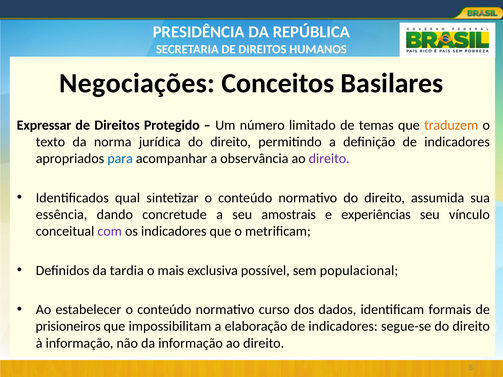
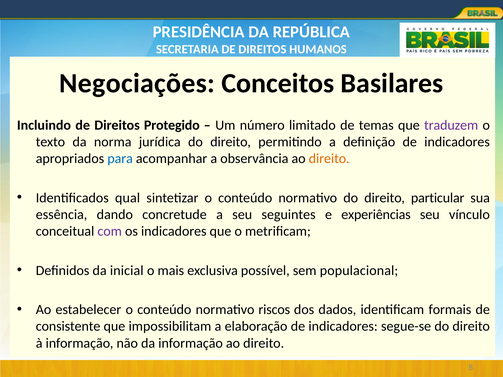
Expressar: Expressar -> Incluindo (44, 125)
traduzem colour: orange -> purple (451, 125)
direito colour: purple -> orange (329, 159)
assumida: assumida -> particular (438, 198)
amostrais: amostrais -> seguintes (289, 215)
tardia: tardia -> inicial (127, 271)
curso: curso -> riscos (274, 310)
prisioneiros: prisioneiros -> consistente (68, 327)
